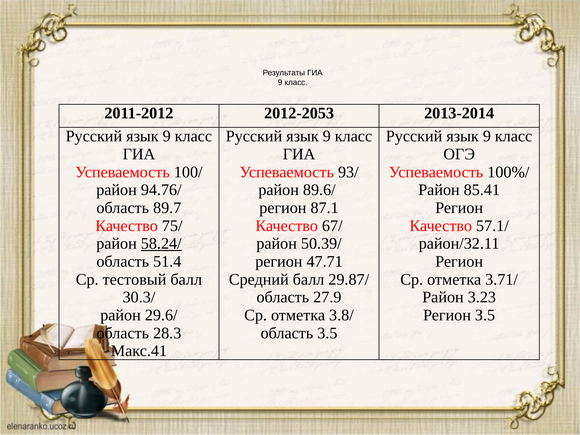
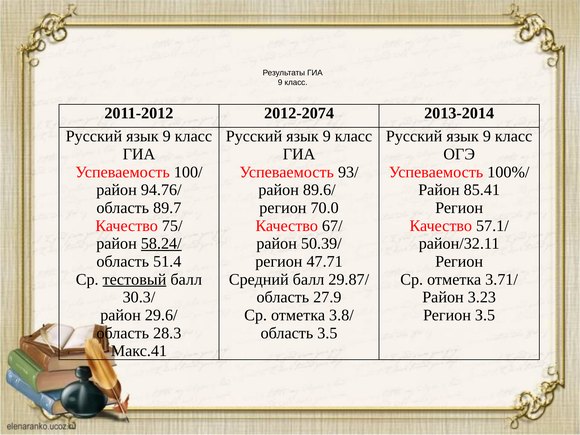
2012-2053: 2012-2053 -> 2012-2074 (299, 113)
87.1: 87.1 -> 70.0 (325, 208)
тестовый underline: none -> present (135, 279)
